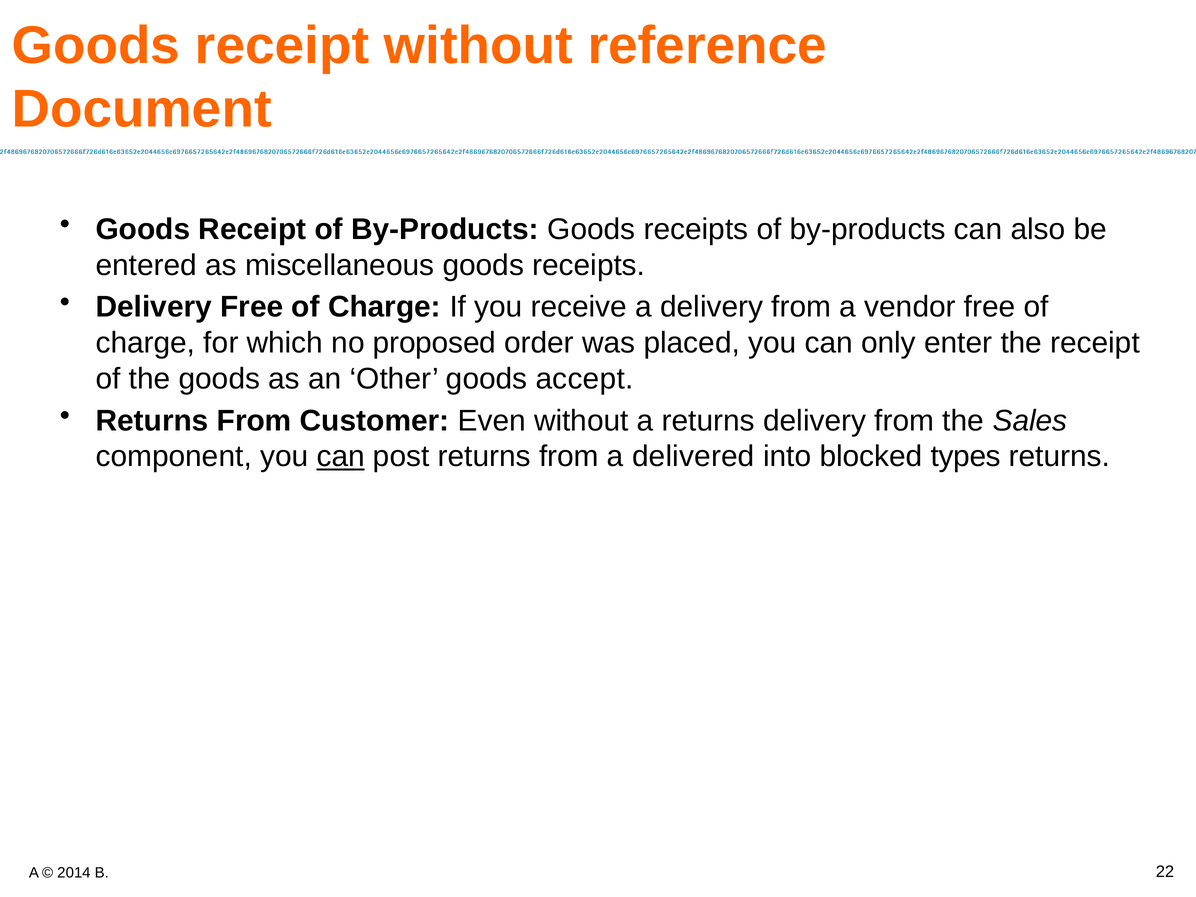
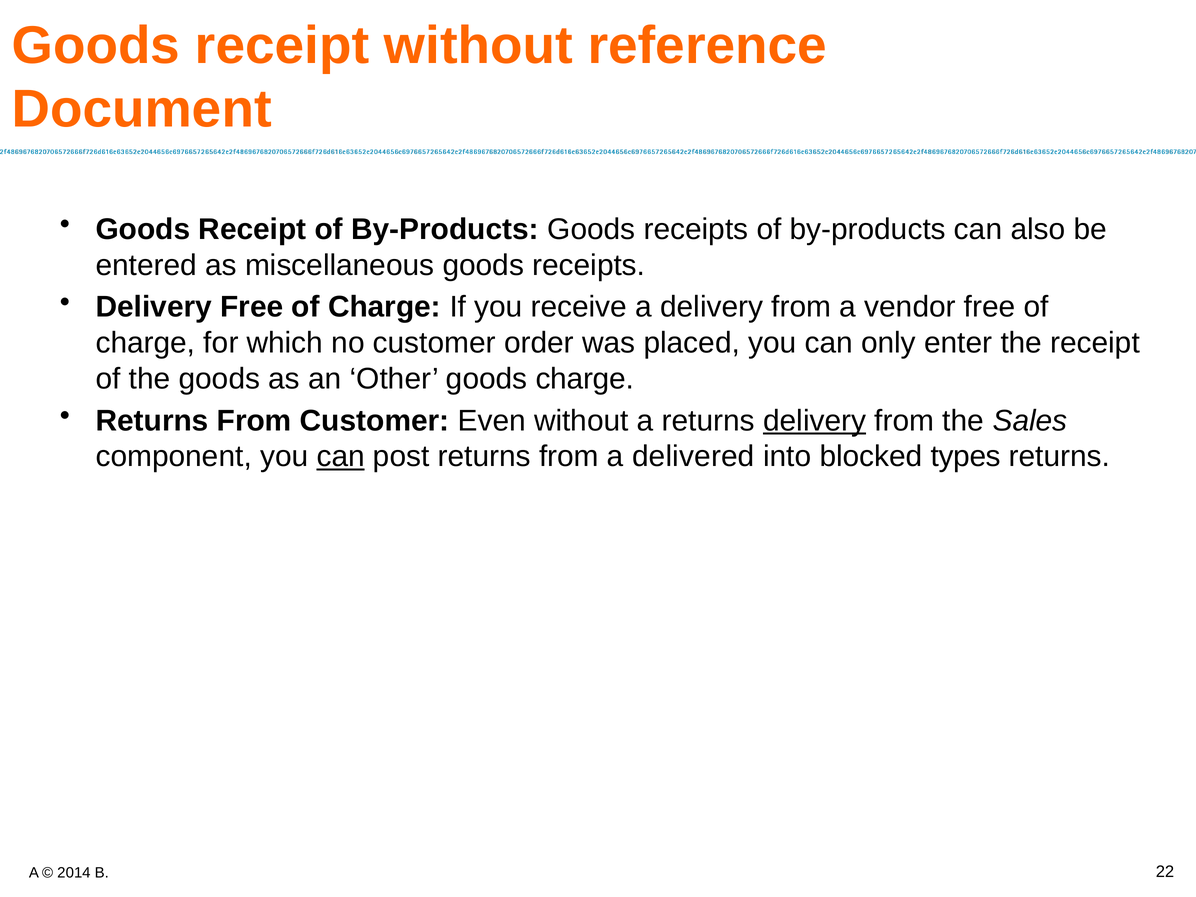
no proposed: proposed -> customer (434, 343)
goods accept: accept -> charge (585, 379)
delivery underline: none -> present (815, 421)
